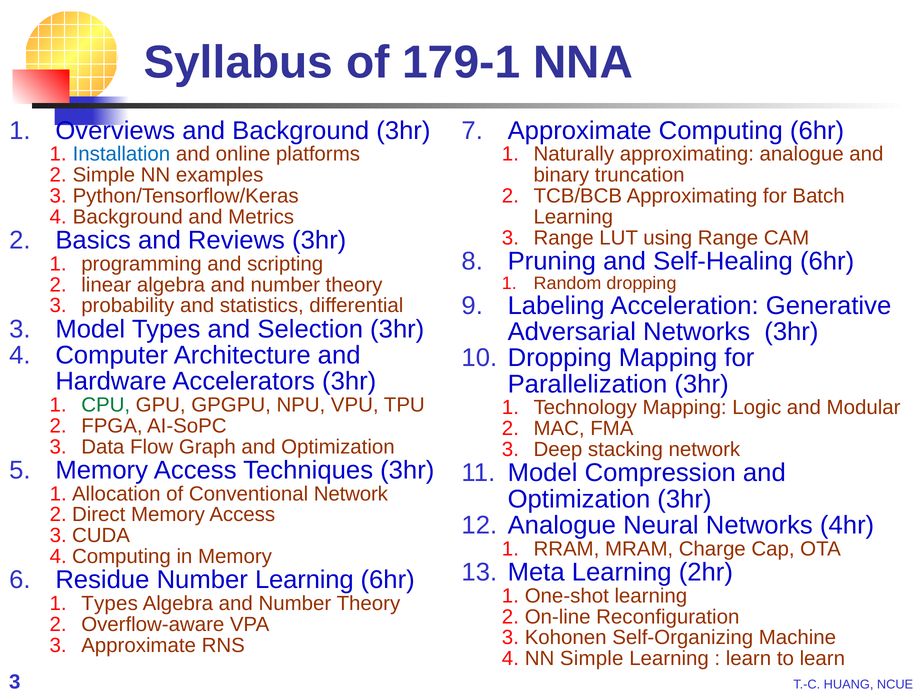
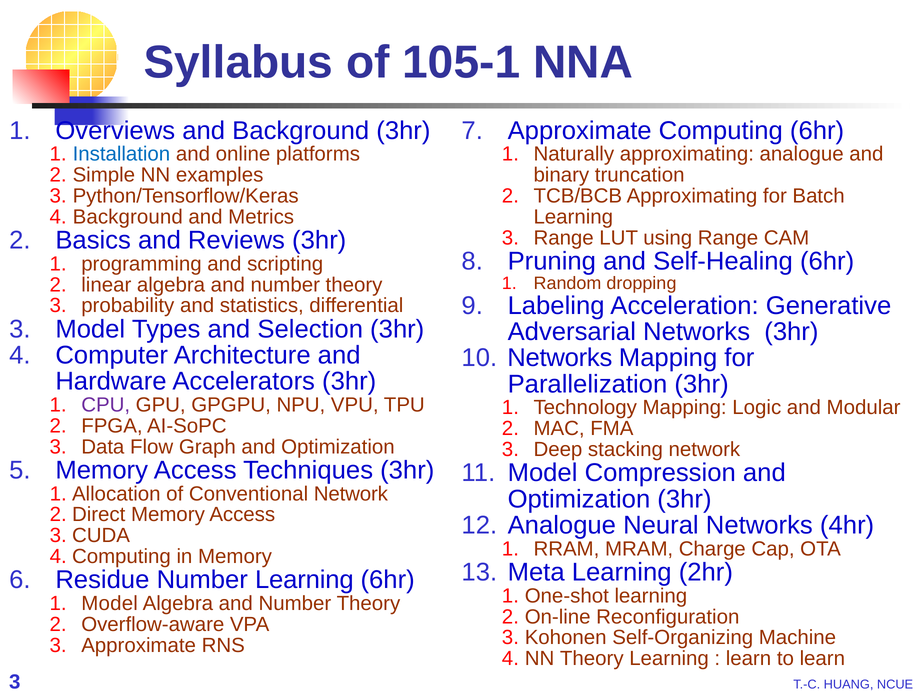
179-1: 179-1 -> 105-1 (461, 63)
Dropping: Dropping -> Networks (560, 358)
CPU colour: green -> purple (106, 405)
Types: Types -> Model (110, 604)
NN Simple: Simple -> Theory (592, 659)
